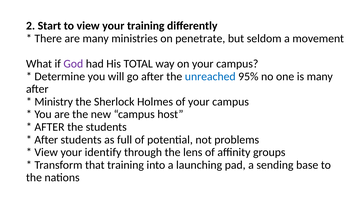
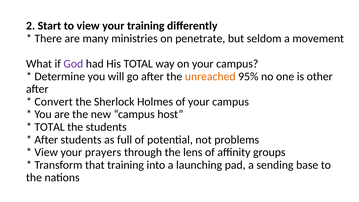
unreached colour: blue -> orange (210, 76)
is many: many -> other (320, 76)
Ministry: Ministry -> Convert (54, 102)
AFTER: AFTER -> TOTAL (50, 127)
identify: identify -> prayers (103, 152)
